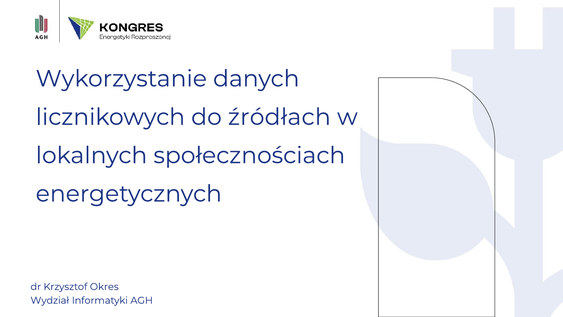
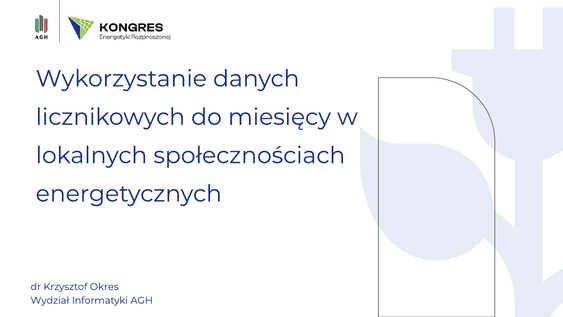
źródłach: źródłach -> miesięcy (279, 117)
